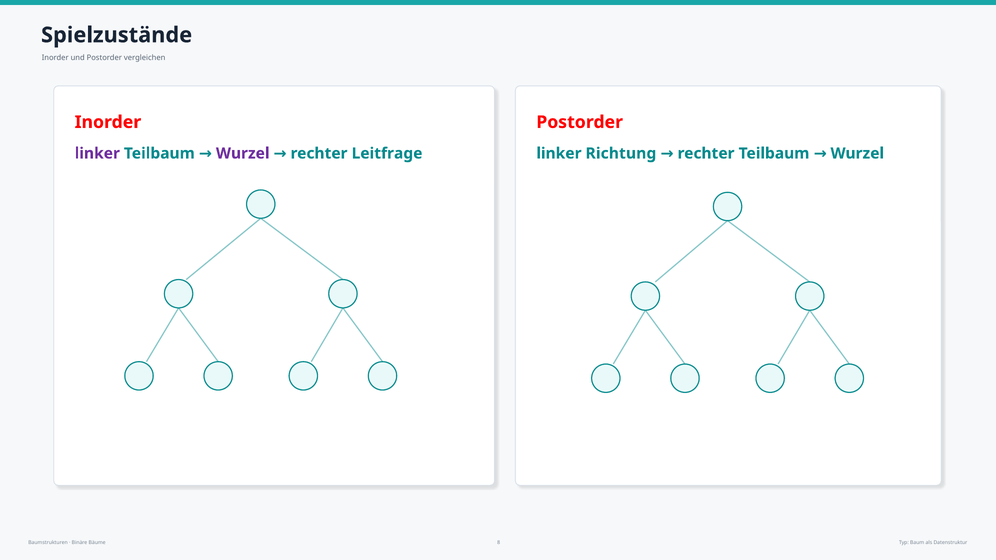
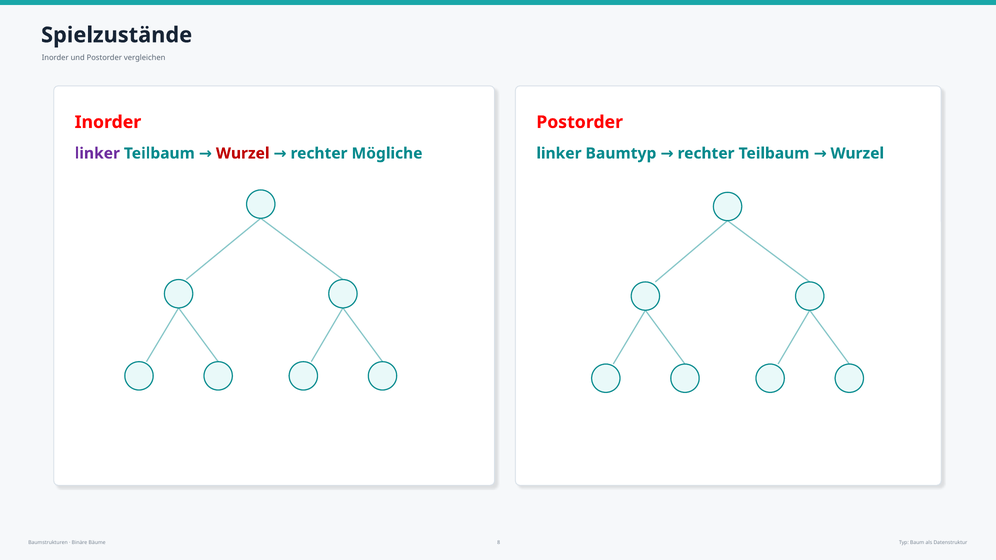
Wurzel colour: purple -> red (243, 153)
Leitfrage: Leitfrage -> Mögliche (387, 153)
Richtung: Richtung -> Baumtyp (621, 153)
